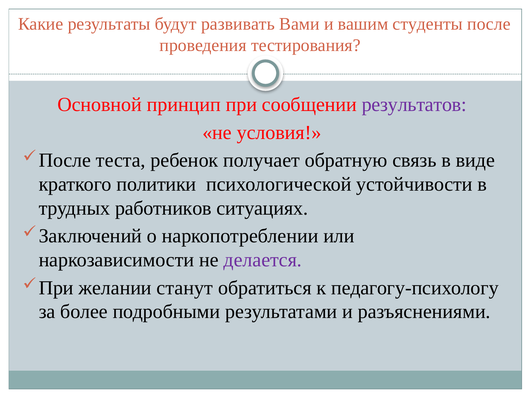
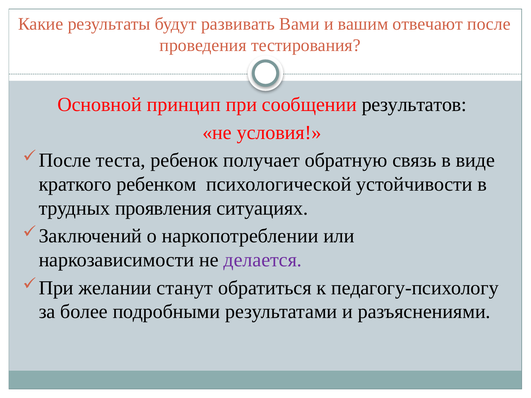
студенты: студенты -> отвечают (428, 24)
результатов colour: purple -> black (414, 105)
политики: политики -> ребенком (156, 184)
работников: работников -> проявления (163, 208)
